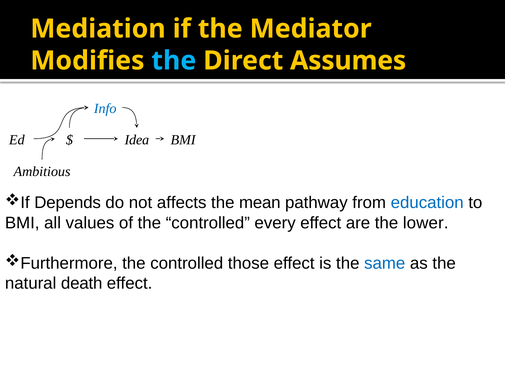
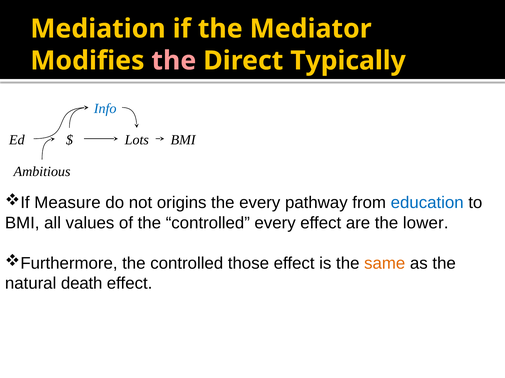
the colour: light blue -> pink (174, 61)
Assumes: Assumes -> Typically (348, 61)
Idea: Idea -> Lots (137, 140)
Depends: Depends -> Measure (67, 203)
affects: affects -> origins (182, 203)
the mean: mean -> every (260, 203)
same colour: blue -> orange (385, 264)
